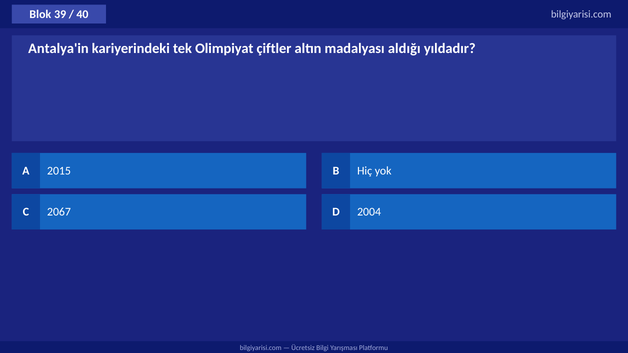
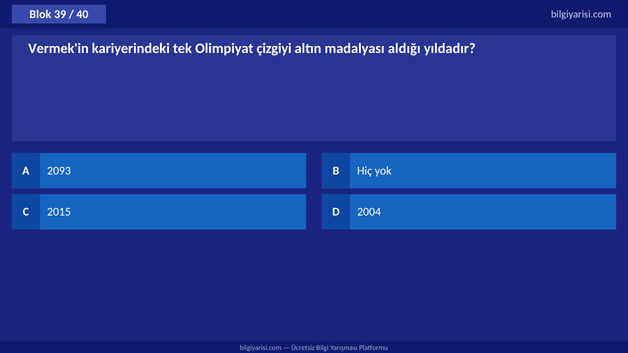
Antalya'in: Antalya'in -> Vermek'in (58, 48)
çiftler: çiftler -> çizgiyi (274, 48)
2015: 2015 -> 2093 (59, 171)
2067: 2067 -> 2015 (59, 212)
